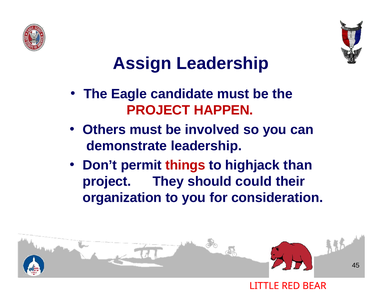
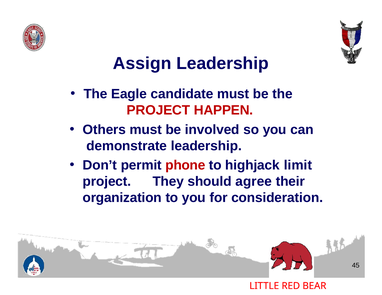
things: things -> phone (185, 165)
than: than -> limit (298, 165)
could: could -> agree (254, 182)
